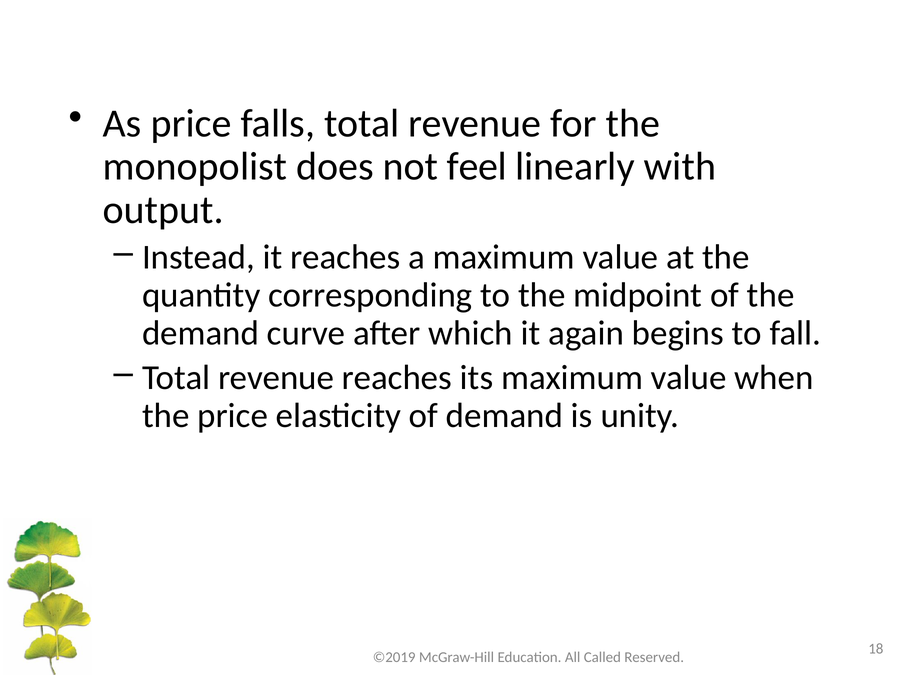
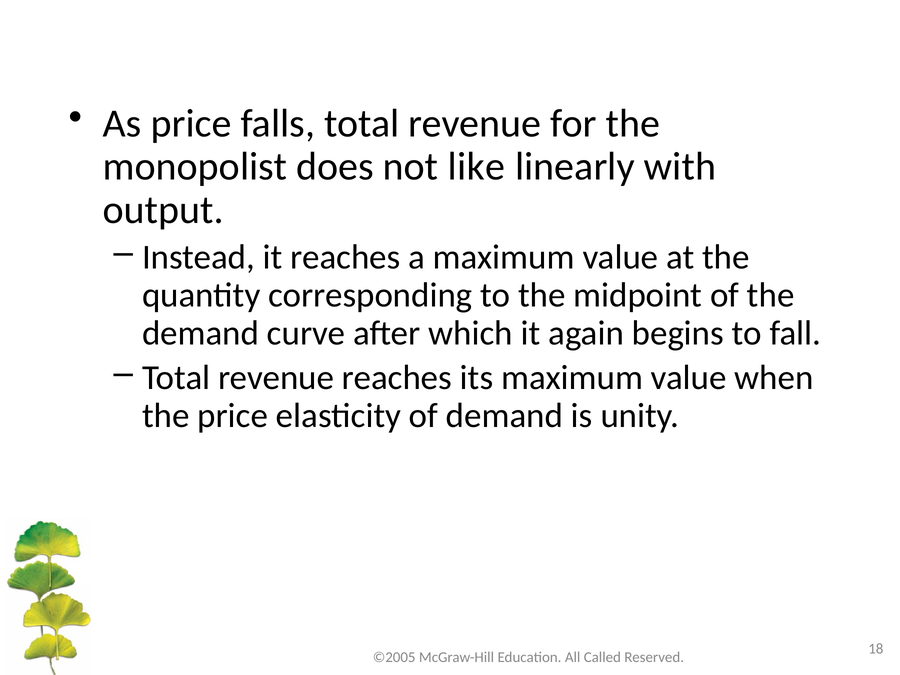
feel: feel -> like (476, 167)
©2019: ©2019 -> ©2005 (394, 657)
